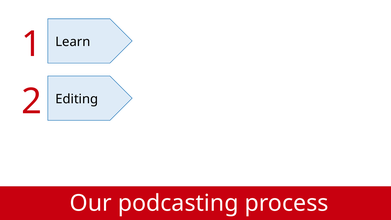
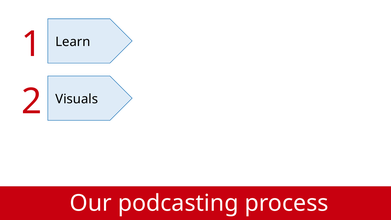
Editing: Editing -> Visuals (77, 99)
